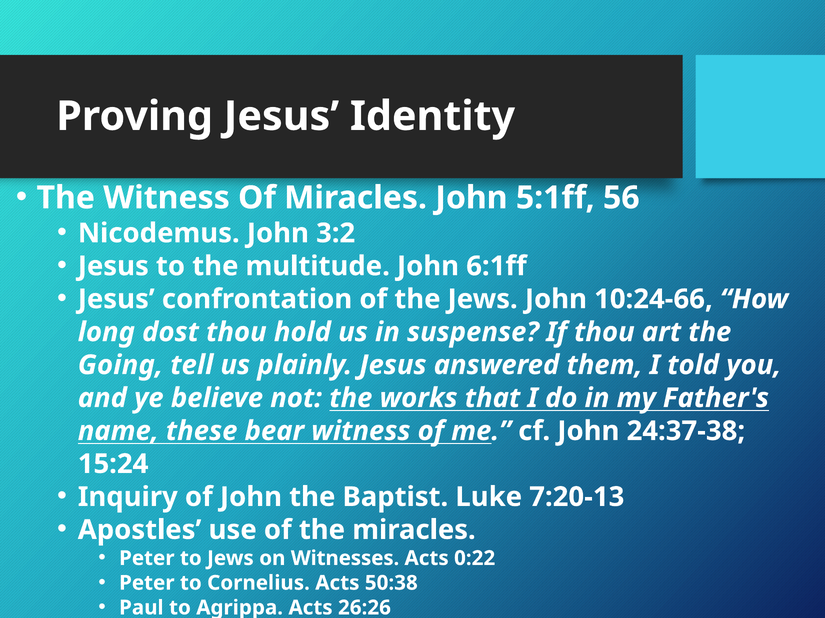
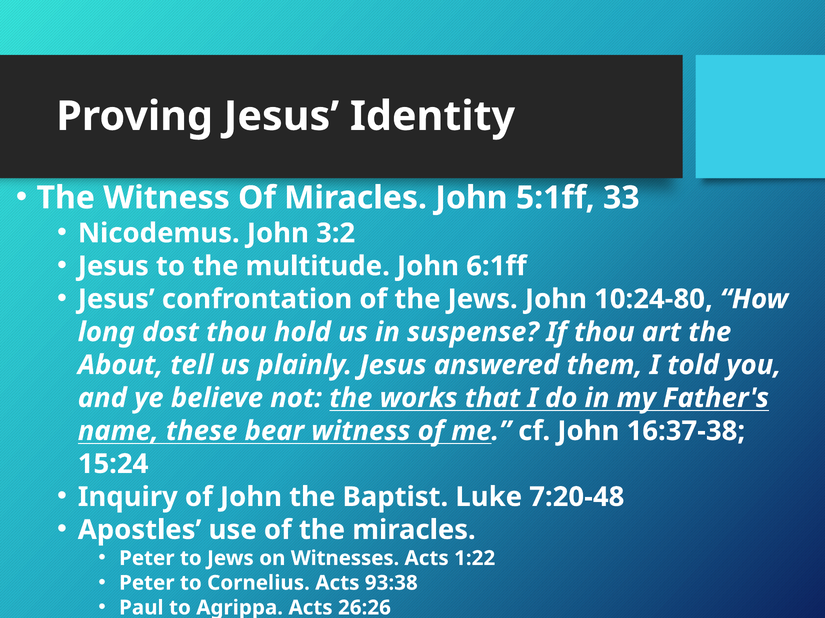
56: 56 -> 33 (621, 198)
10:24-66: 10:24-66 -> 10:24-80 (653, 299)
Going: Going -> About (120, 365)
24:37-38: 24:37-38 -> 16:37-38 (686, 431)
7:20-13: 7:20-13 -> 7:20-48 (577, 497)
0:22: 0:22 -> 1:22 (475, 559)
50:38: 50:38 -> 93:38 (391, 584)
